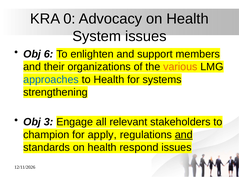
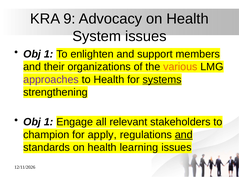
0: 0 -> 9 (69, 19)
6: 6 -> 1 (49, 54)
approaches colour: blue -> purple (51, 80)
systems underline: none -> present (162, 80)
3: 3 -> 1 (49, 122)
respond: respond -> learning (139, 148)
